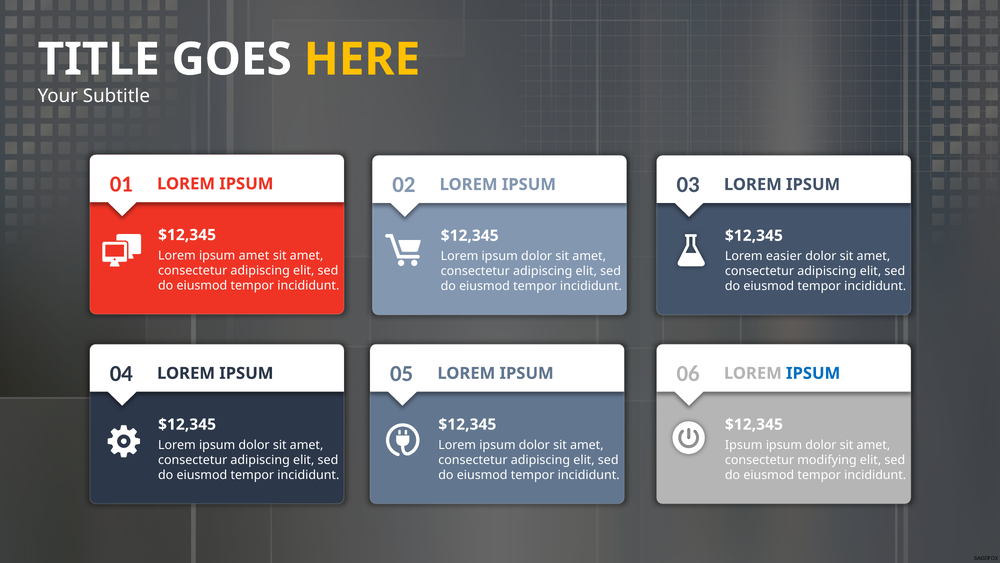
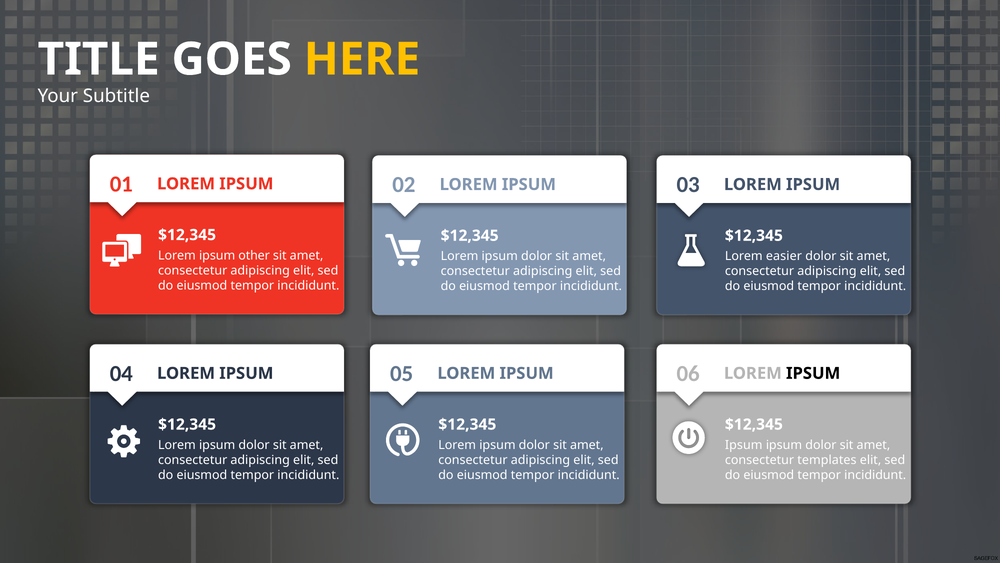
ipsum amet: amet -> other (254, 255)
IPSUM colour: blue -> black (813, 373)
modifying: modifying -> templates (827, 460)
